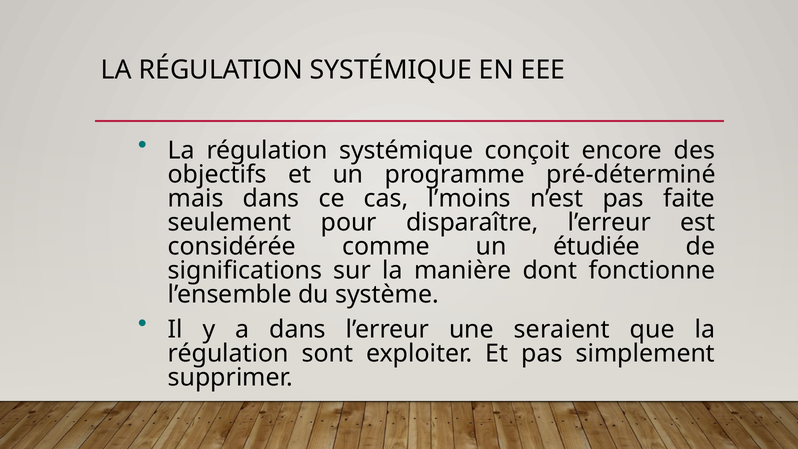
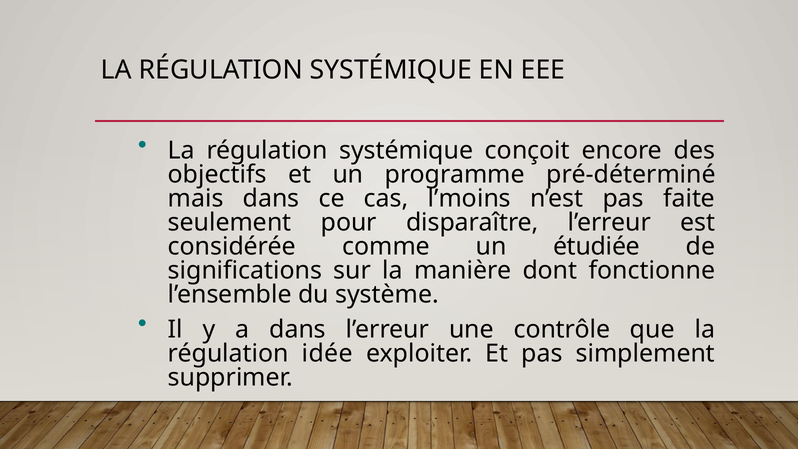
seraient: seraient -> contrôle (562, 329)
sont: sont -> idée (327, 353)
